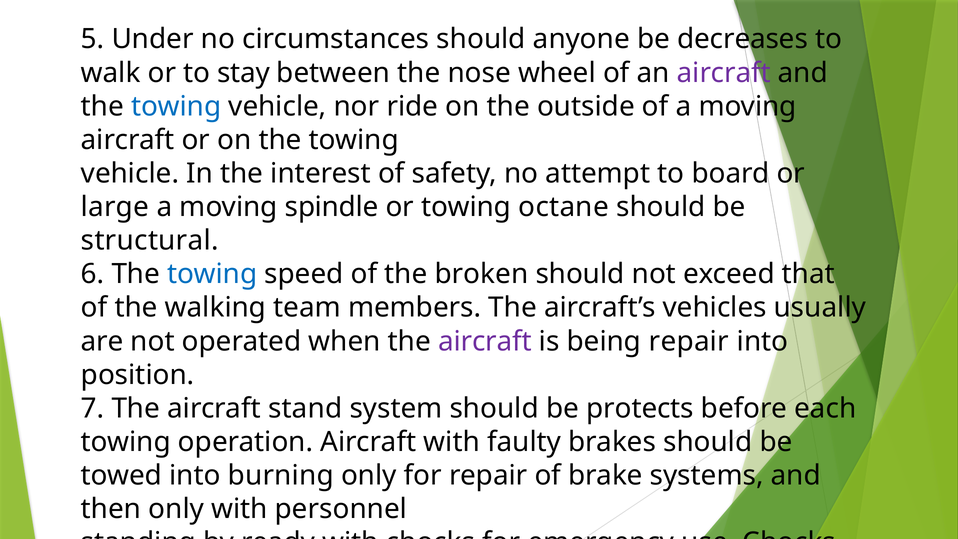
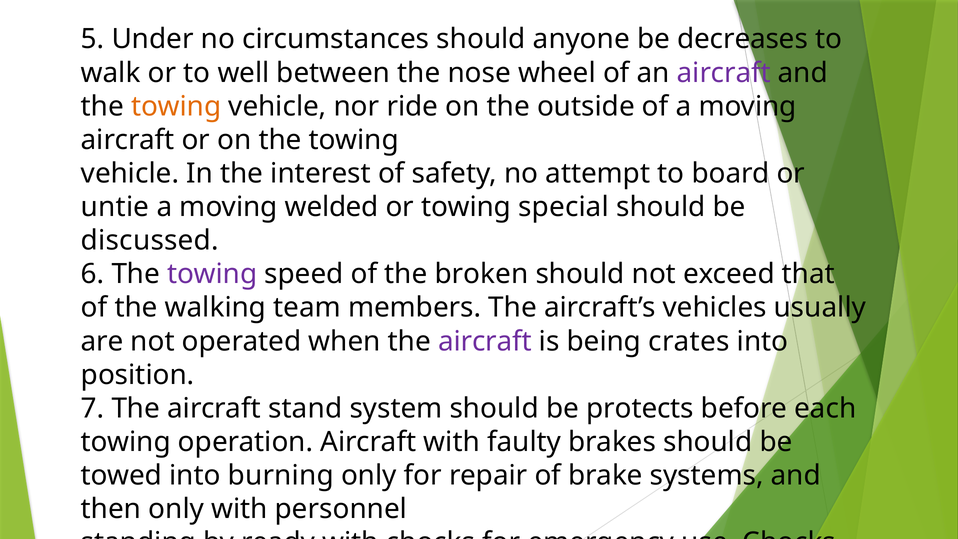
stay: stay -> well (243, 73)
towing colour: blue -> orange (176, 106)
large: large -> untie (115, 207)
spindle: spindle -> welded (332, 207)
octane: octane -> special (564, 207)
structural: structural -> discussed (150, 241)
towing colour: blue -> purple (212, 274)
being repair: repair -> crates (689, 341)
